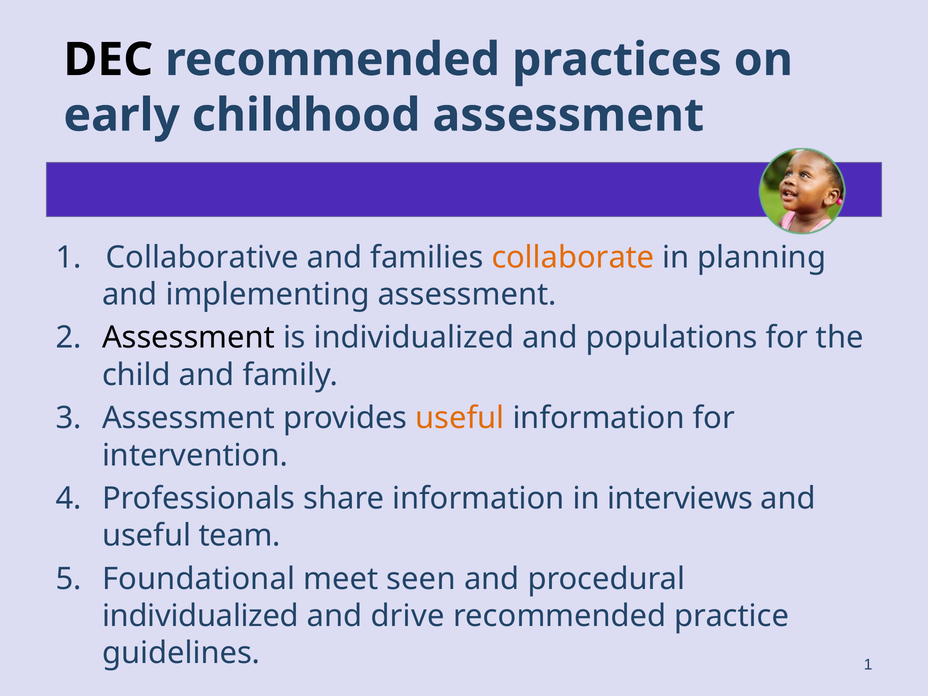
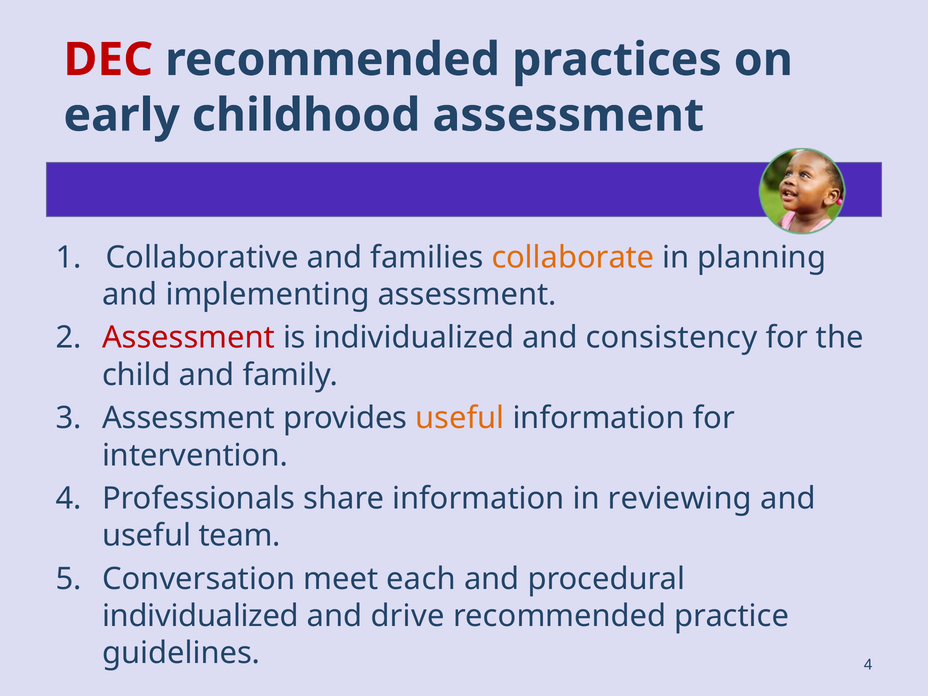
DEC colour: black -> red (108, 60)
Assessment colour: black -> red (189, 338)
populations: populations -> consistency (672, 338)
interviews: interviews -> reviewing (680, 499)
Foundational: Foundational -> Conversation (199, 579)
seen: seen -> each (421, 579)
guidelines 1: 1 -> 4 (868, 665)
